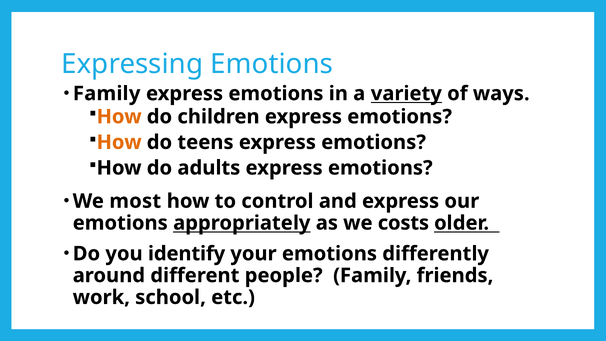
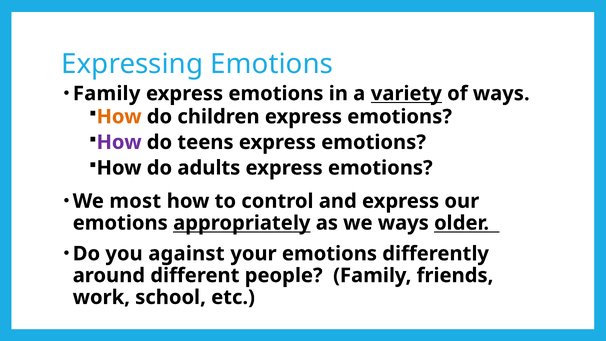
How colour: orange -> purple (119, 142)
we costs: costs -> ways (403, 223)
identify: identify -> against (186, 254)
